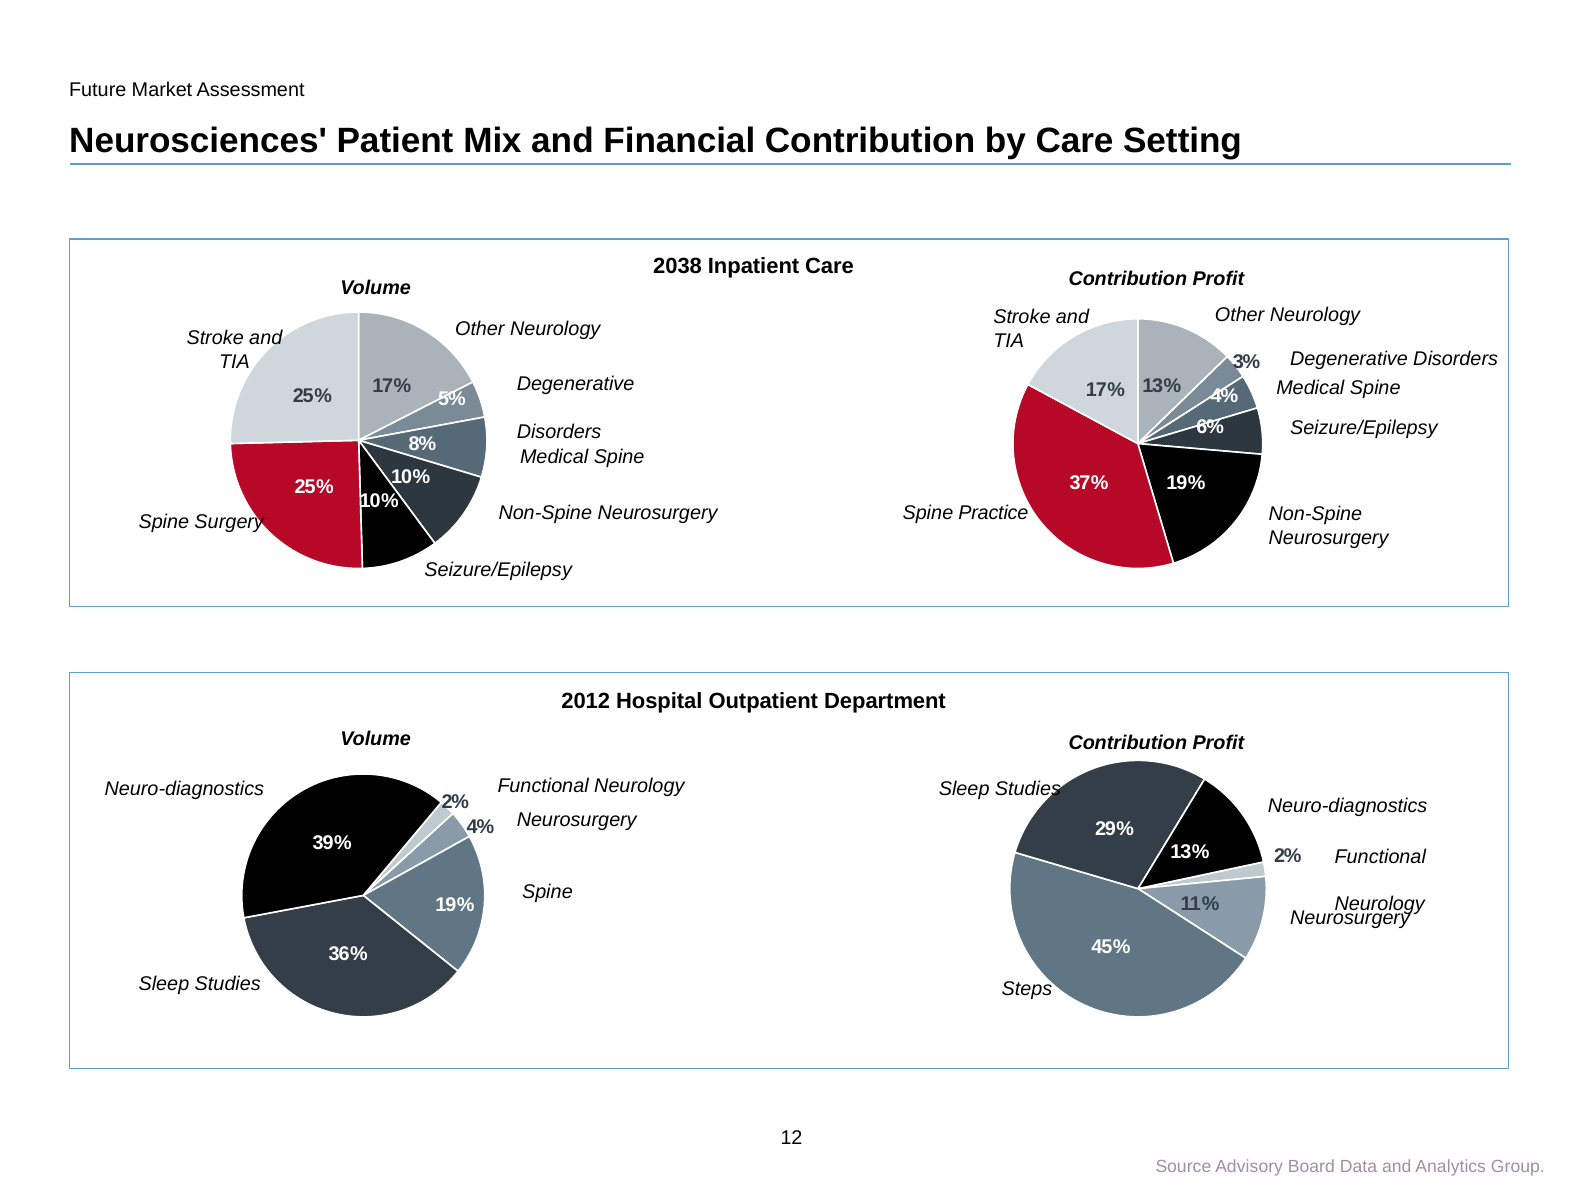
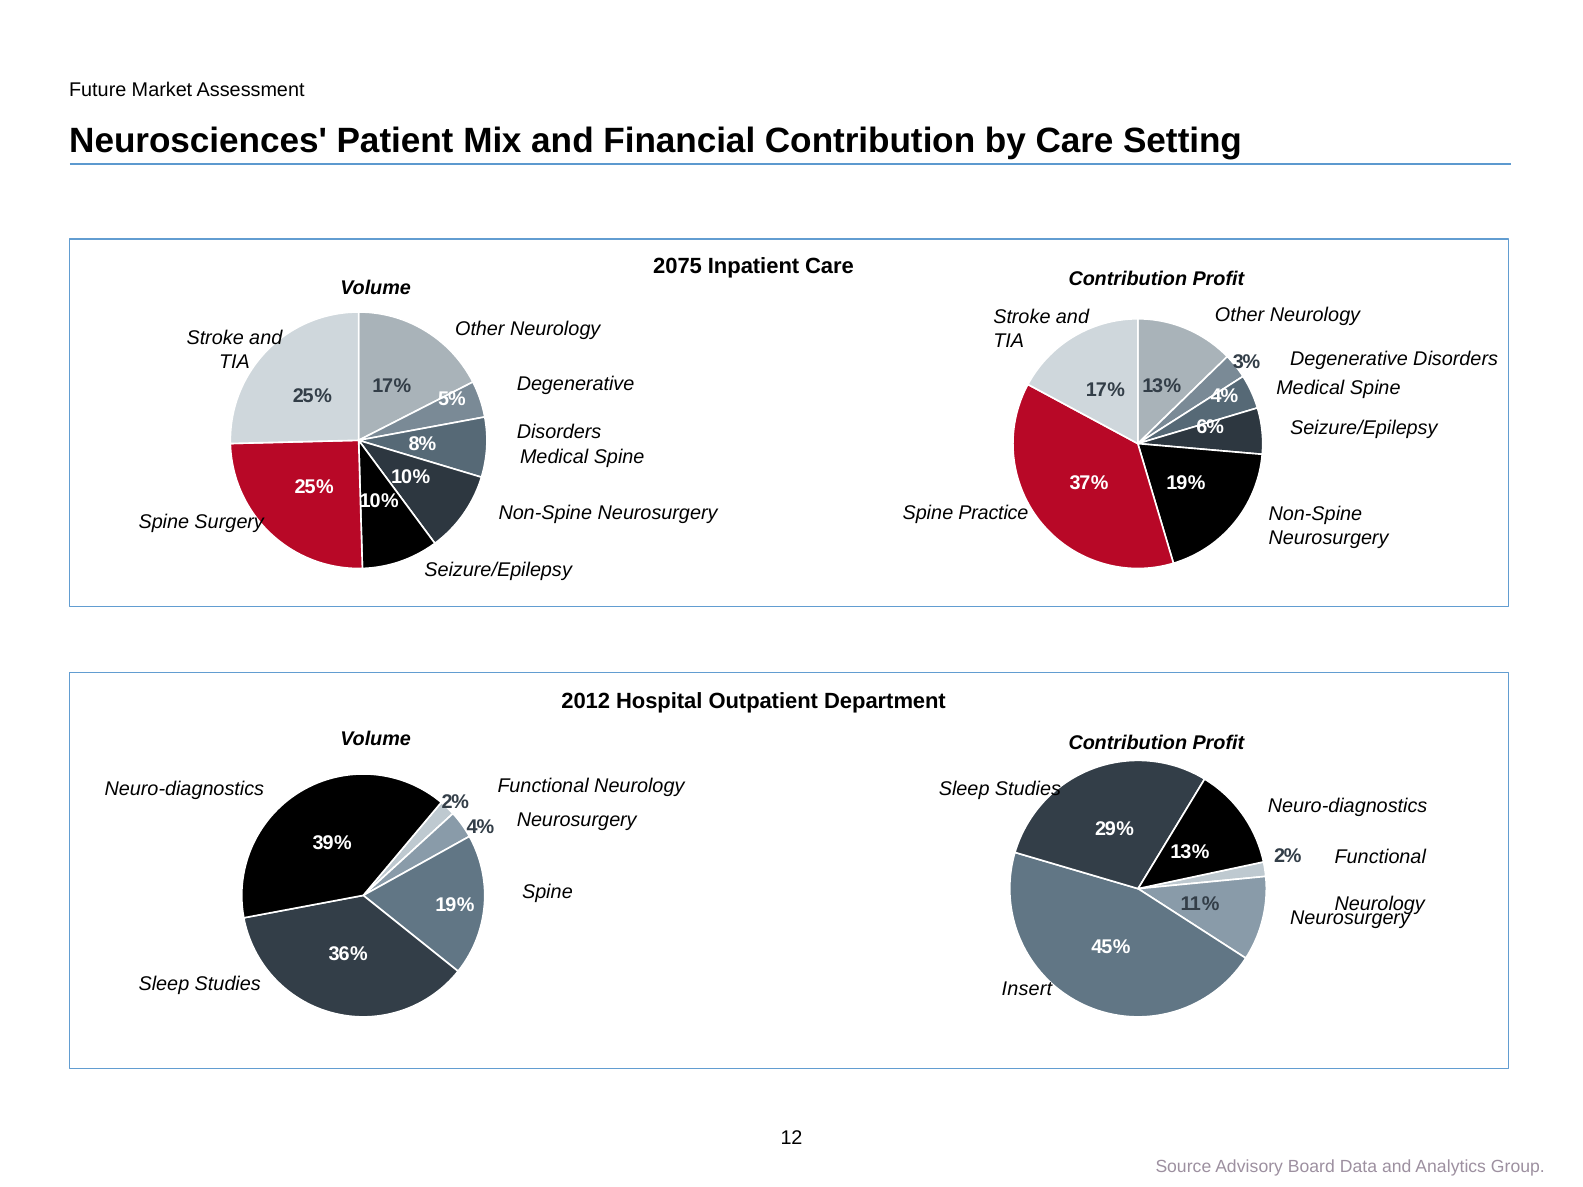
2038: 2038 -> 2075 (678, 266)
Steps: Steps -> Insert (1027, 989)
